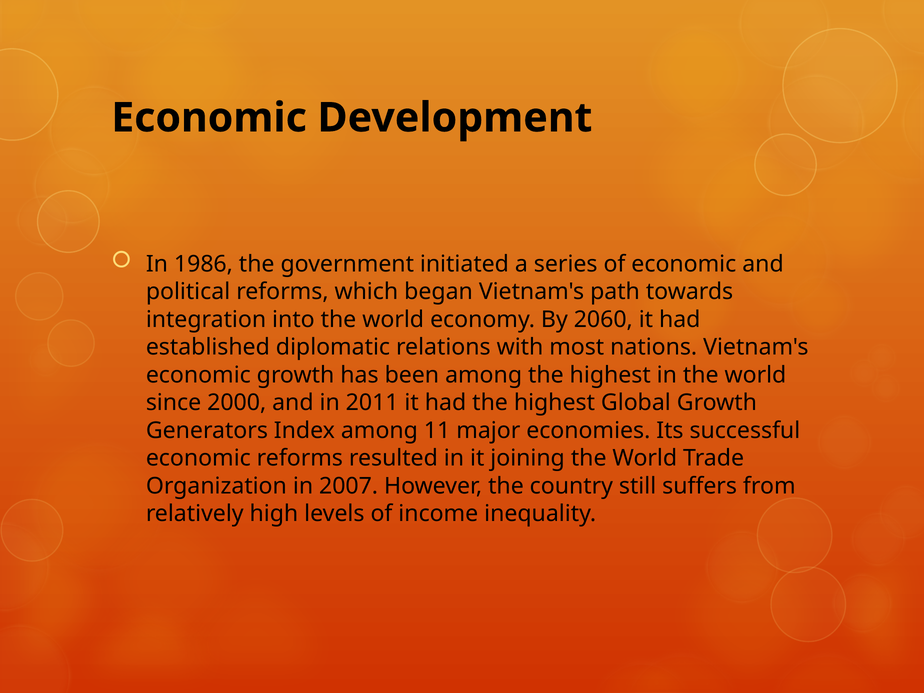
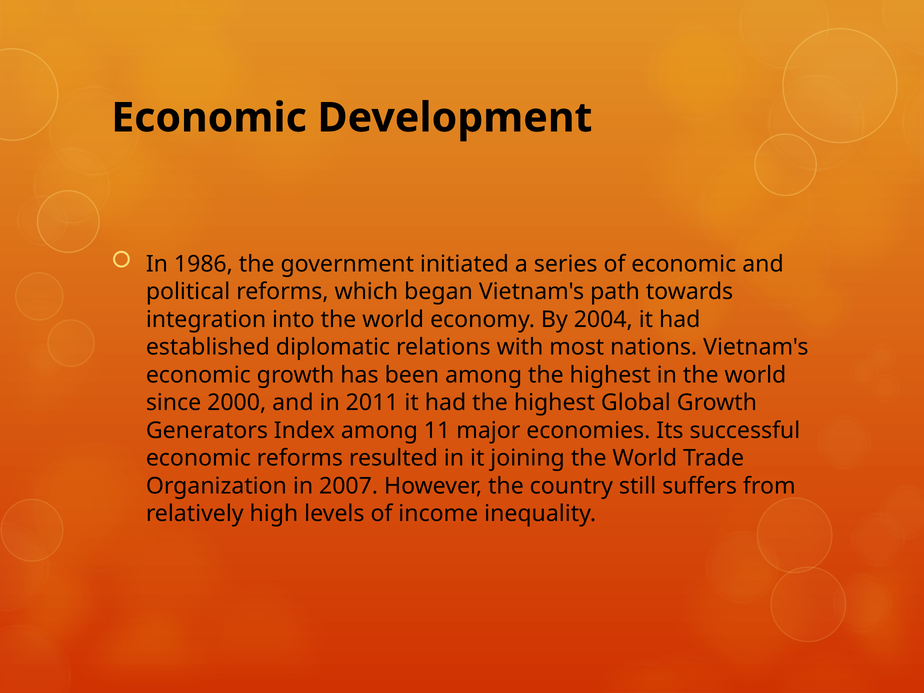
2060: 2060 -> 2004 (603, 320)
